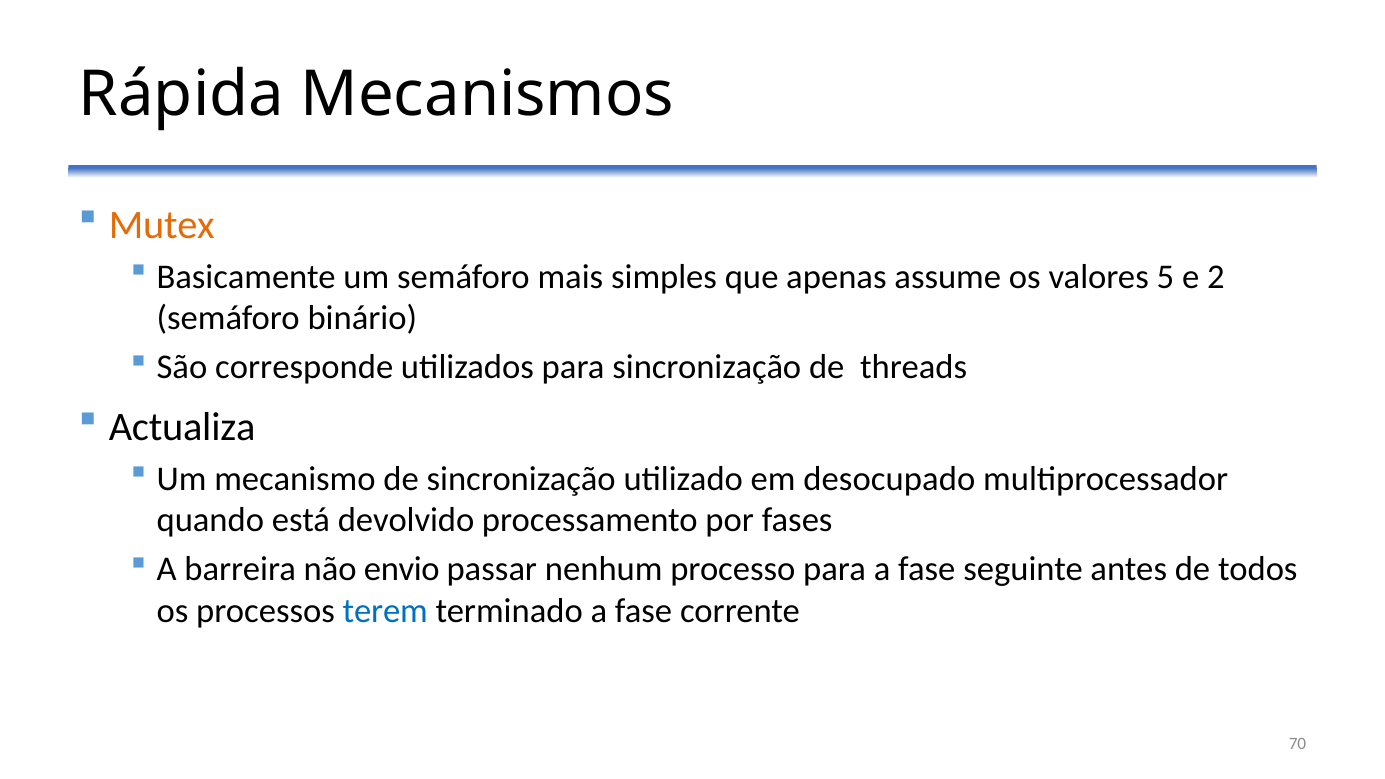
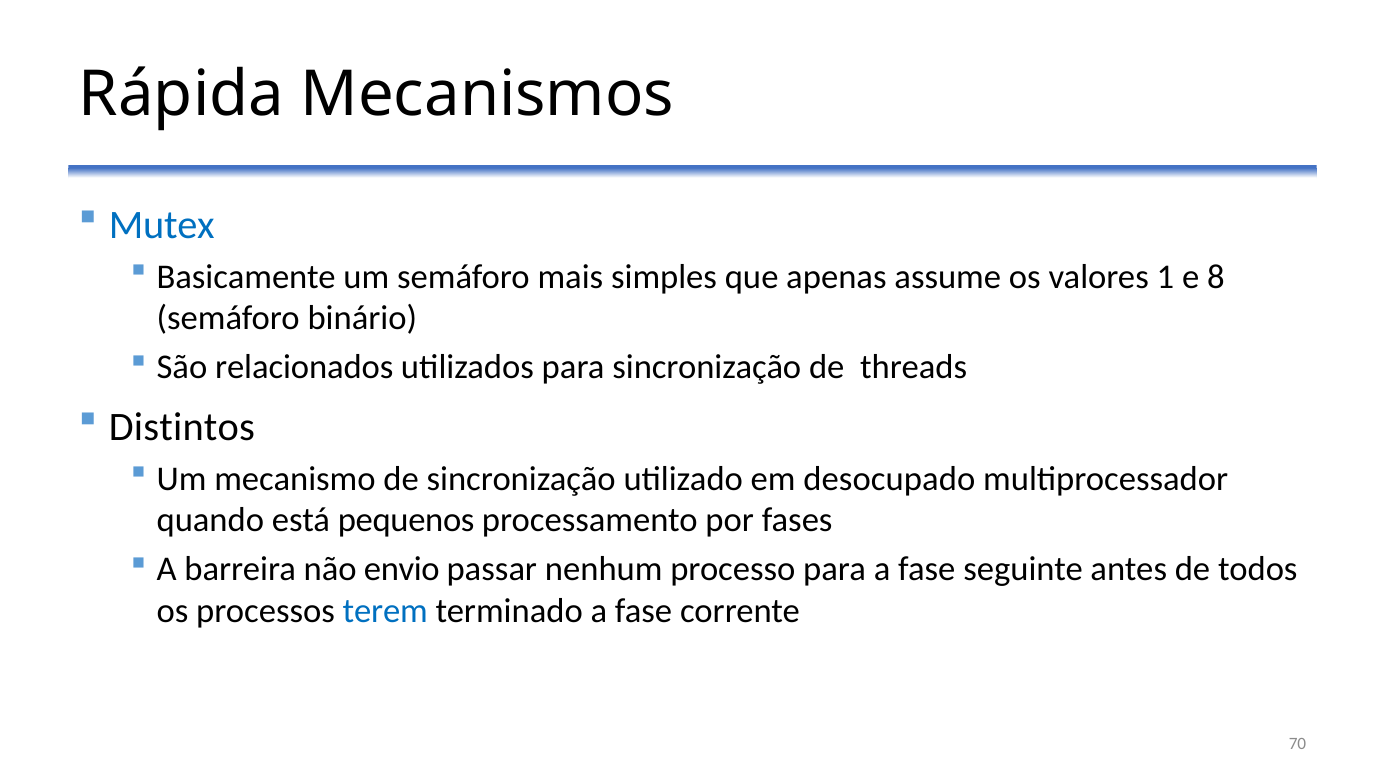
Mutex colour: orange -> blue (162, 225)
5: 5 -> 1 (1165, 277)
2: 2 -> 8 (1216, 277)
corresponde: corresponde -> relacionados (304, 367)
Actualiza: Actualiza -> Distintos (182, 427)
devolvido: devolvido -> pequenos (406, 521)
